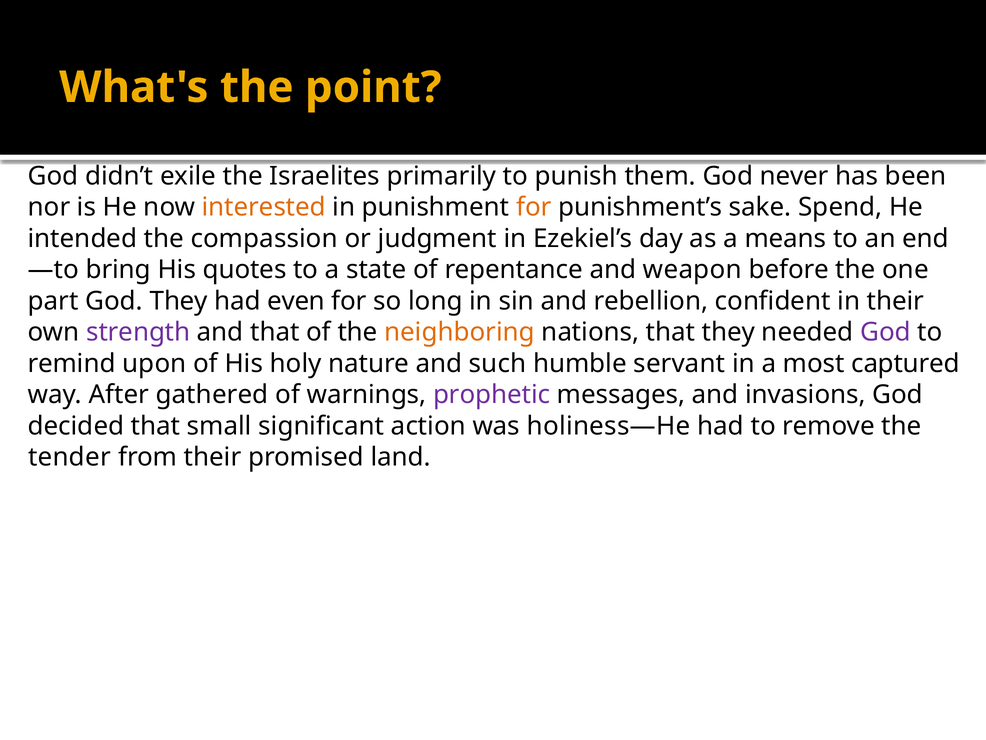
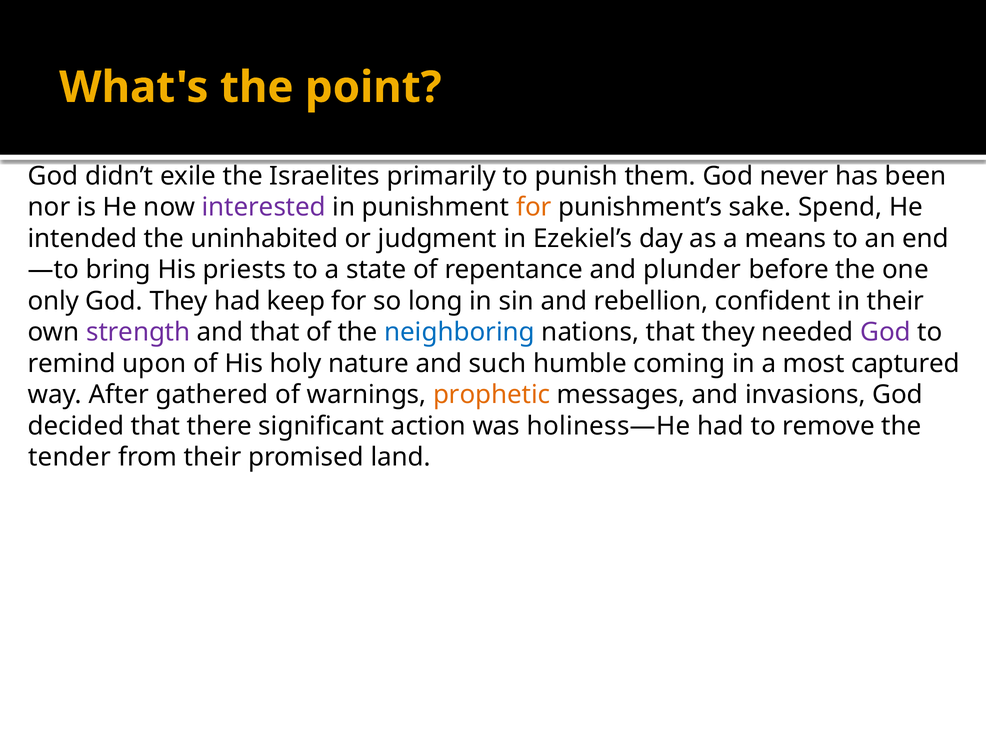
interested colour: orange -> purple (264, 207)
compassion: compassion -> uninhabited (264, 238)
quotes: quotes -> priests (244, 270)
weapon: weapon -> plunder (692, 270)
part: part -> only (53, 301)
even: even -> keep (296, 301)
neighboring colour: orange -> blue (460, 332)
servant: servant -> coming (679, 363)
prophetic colour: purple -> orange (492, 395)
small: small -> there (219, 426)
